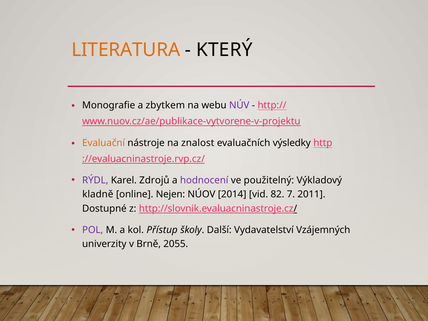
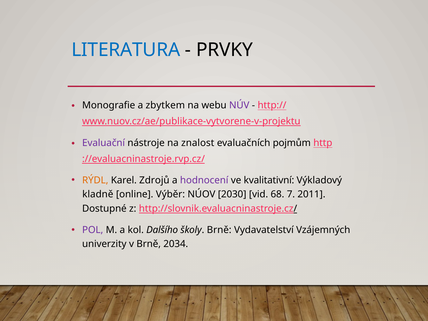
LITERATURA colour: orange -> blue (126, 50)
KTERÝ: KTERÝ -> PRVKY (225, 50)
Evaluační colour: orange -> purple (104, 143)
výsledky: výsledky -> pojmům (292, 143)
RÝDL colour: purple -> orange (95, 180)
použitelný: použitelný -> kvalitativní (269, 180)
Nejen: Nejen -> Výběr (170, 194)
2014: 2014 -> 2030 (232, 194)
82: 82 -> 68 (277, 194)
Přístup: Přístup -> Dalšího (162, 230)
školy Další: Další -> Brně (219, 230)
2055: 2055 -> 2034 (176, 244)
